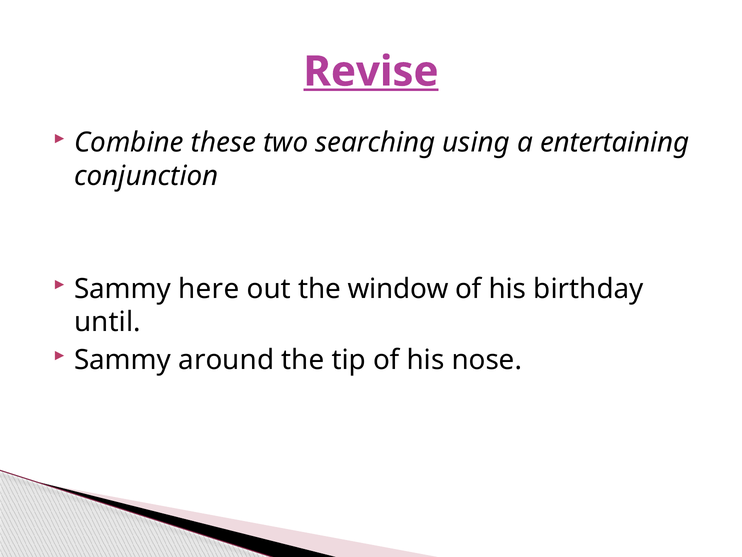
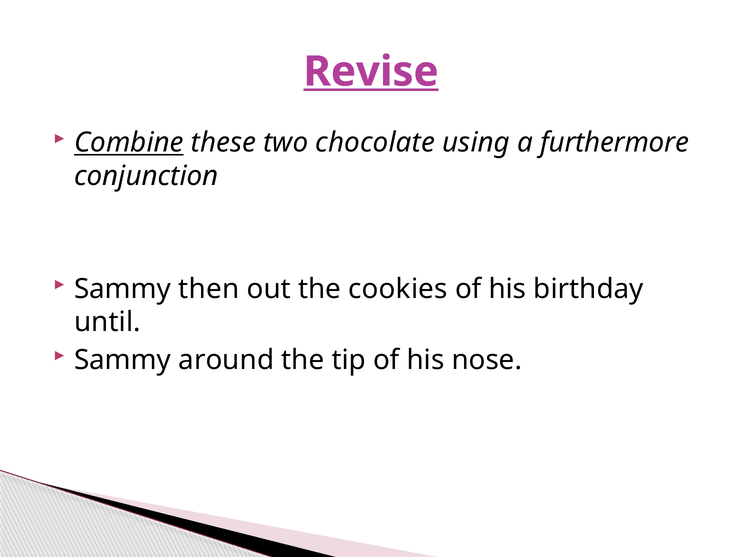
Combine underline: none -> present (129, 143)
searching: searching -> chocolate (375, 143)
entertaining: entertaining -> furthermore (615, 143)
here: here -> then (209, 289)
window: window -> cookies (398, 289)
